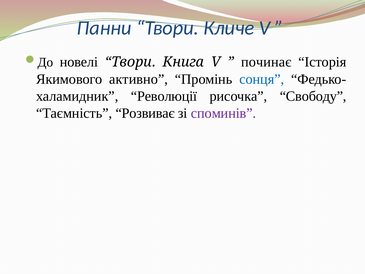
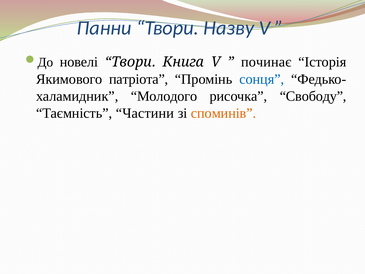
Кличе: Кличе -> Назву (229, 28)
активно: активно -> патріота (139, 79)
Революції: Революції -> Молодого (164, 96)
Розвиває: Розвиває -> Частини (145, 113)
споминів colour: purple -> orange (224, 113)
